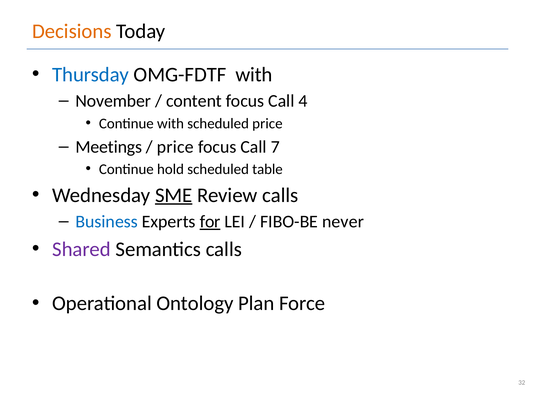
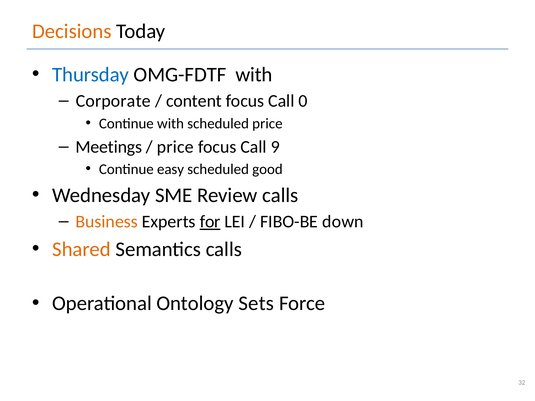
November: November -> Corporate (113, 101)
4: 4 -> 0 (303, 101)
7: 7 -> 9 (275, 147)
hold: hold -> easy (171, 169)
table: table -> good (267, 169)
SME underline: present -> none (174, 195)
Business colour: blue -> orange (107, 222)
never: never -> down (343, 222)
Shared colour: purple -> orange (82, 249)
Plan: Plan -> Sets (256, 303)
